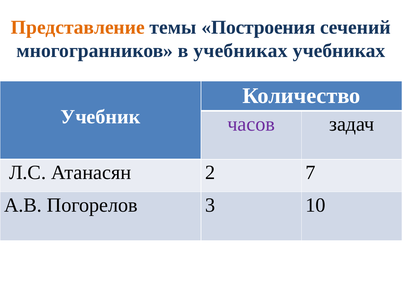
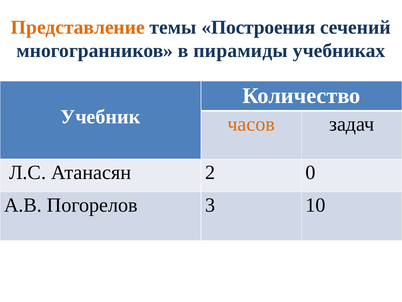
в учебниках: учебниках -> пирамиды (241, 51)
часов colour: purple -> orange (251, 124)
7: 7 -> 0 (311, 172)
